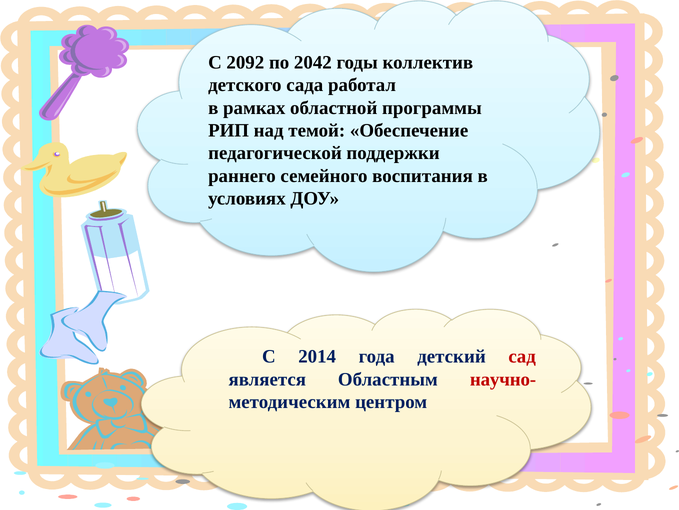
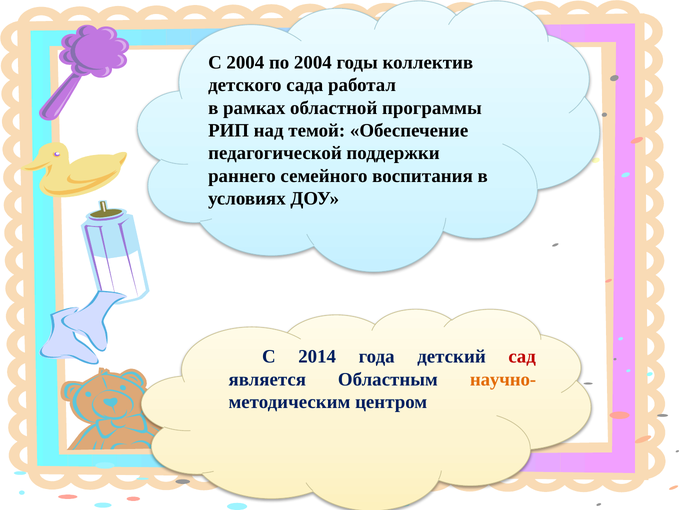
С 2092: 2092 -> 2004 (245, 62)
по 2042: 2042 -> 2004 (313, 62)
научно- colour: red -> orange (503, 379)
